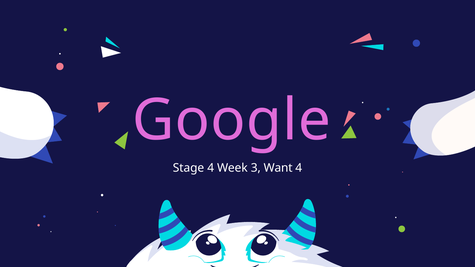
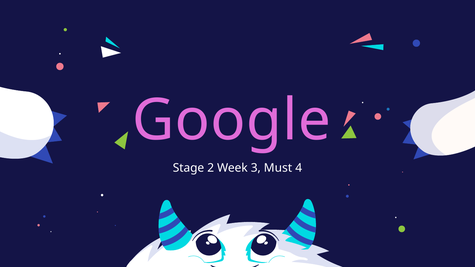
Stage 4: 4 -> 2 (211, 168)
Want: Want -> Must (278, 168)
